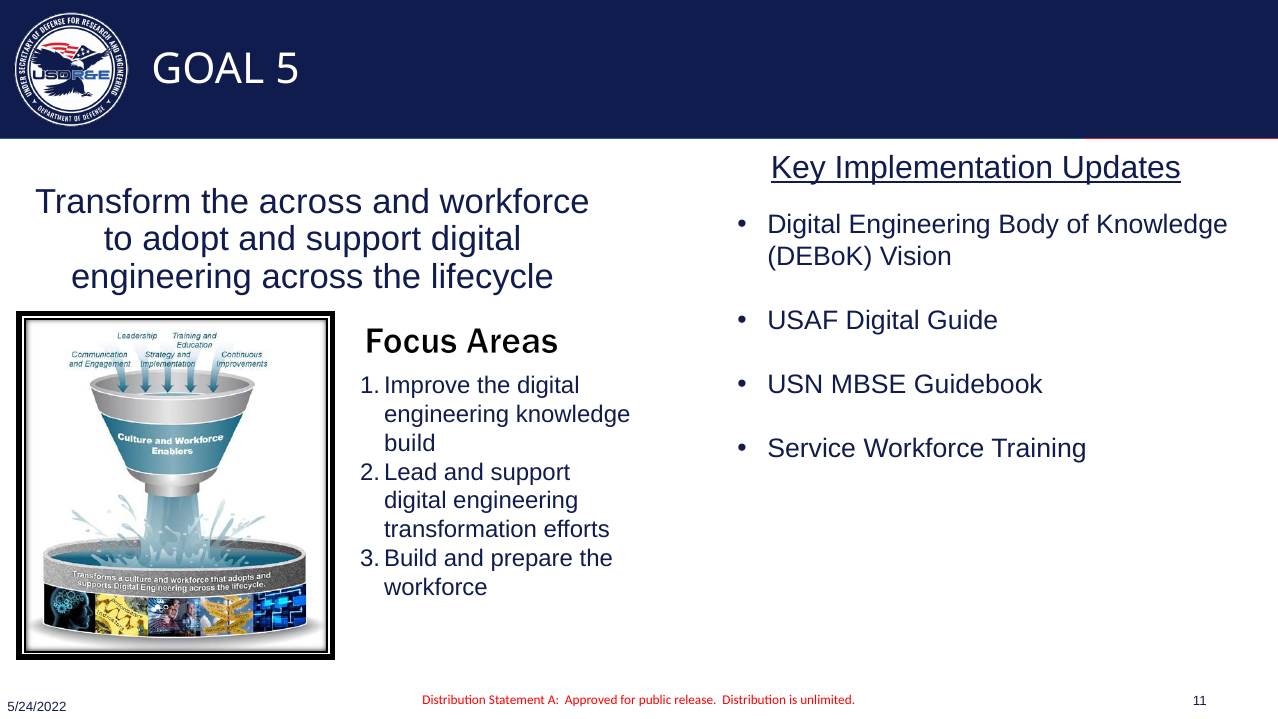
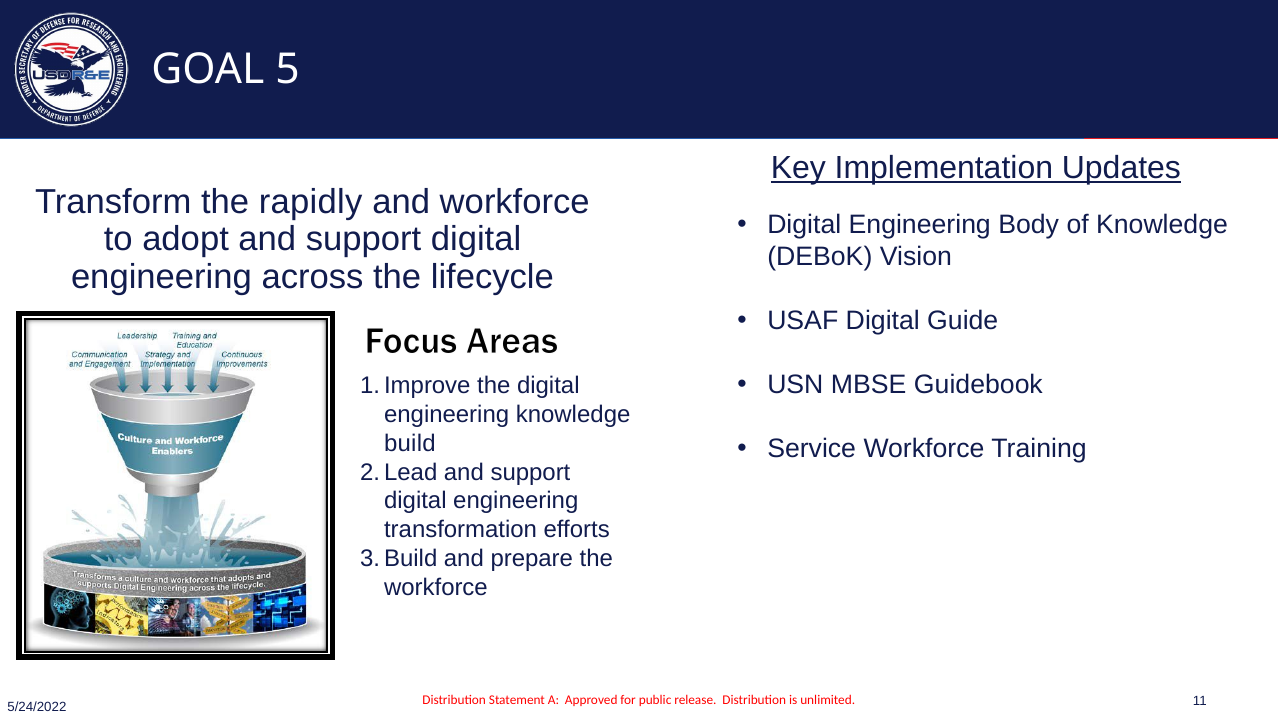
the across: across -> rapidly (311, 202)
